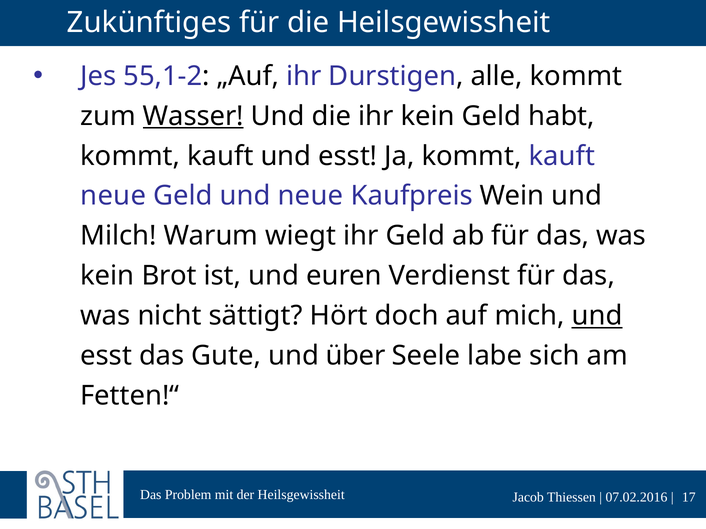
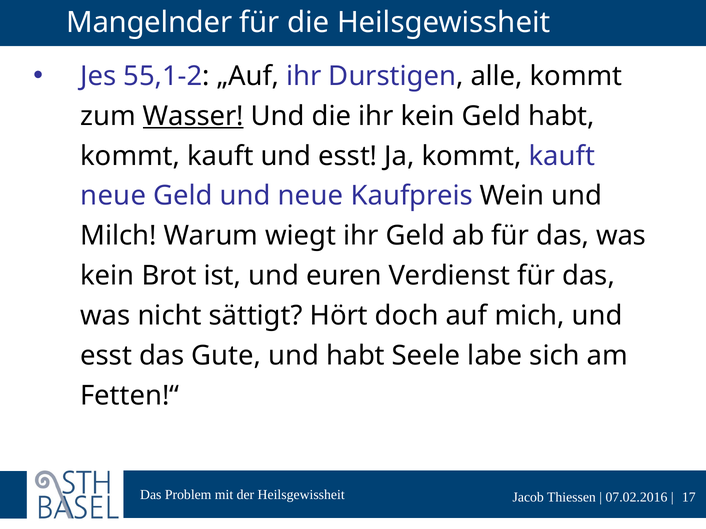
Zukünftiges: Zukünftiges -> Mangelnder (149, 22)
und underline: present -> none (597, 316)
und über: über -> habt (355, 356)
